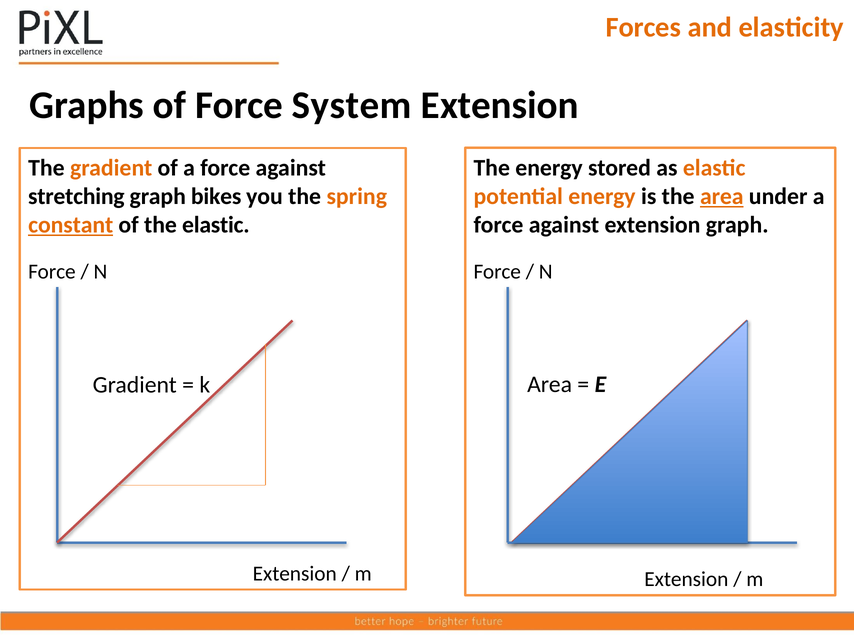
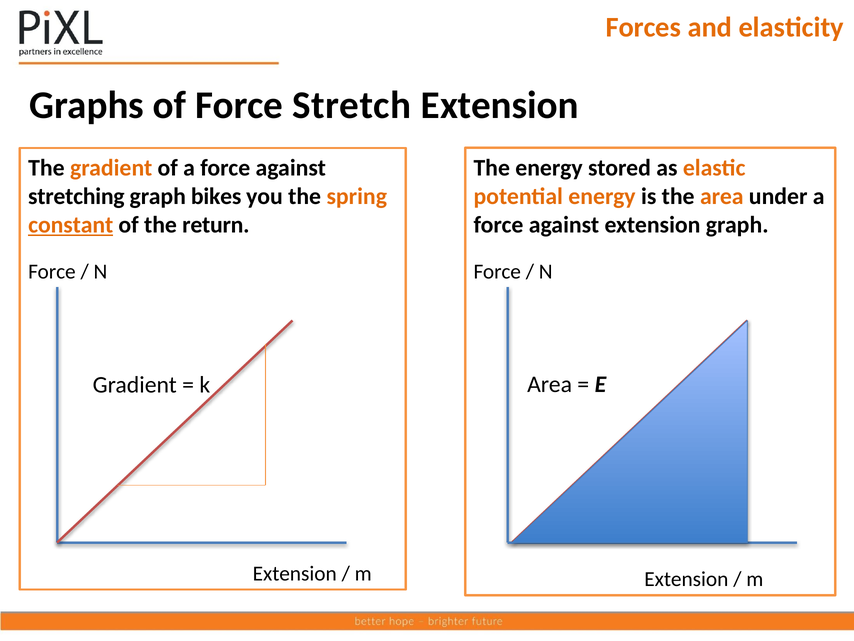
System: System -> Stretch (352, 105)
area underline: present -> none (722, 196)
the elastic: elastic -> return (216, 225)
